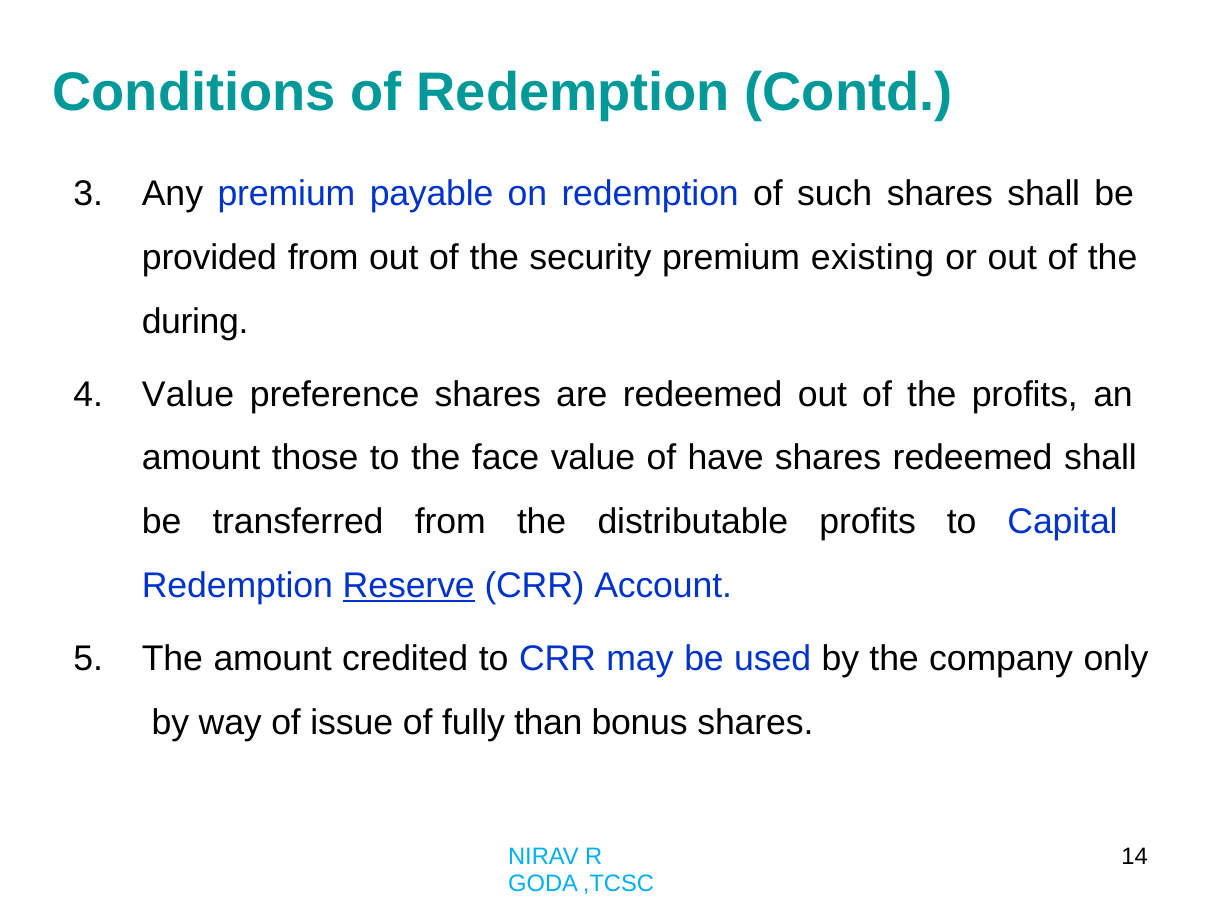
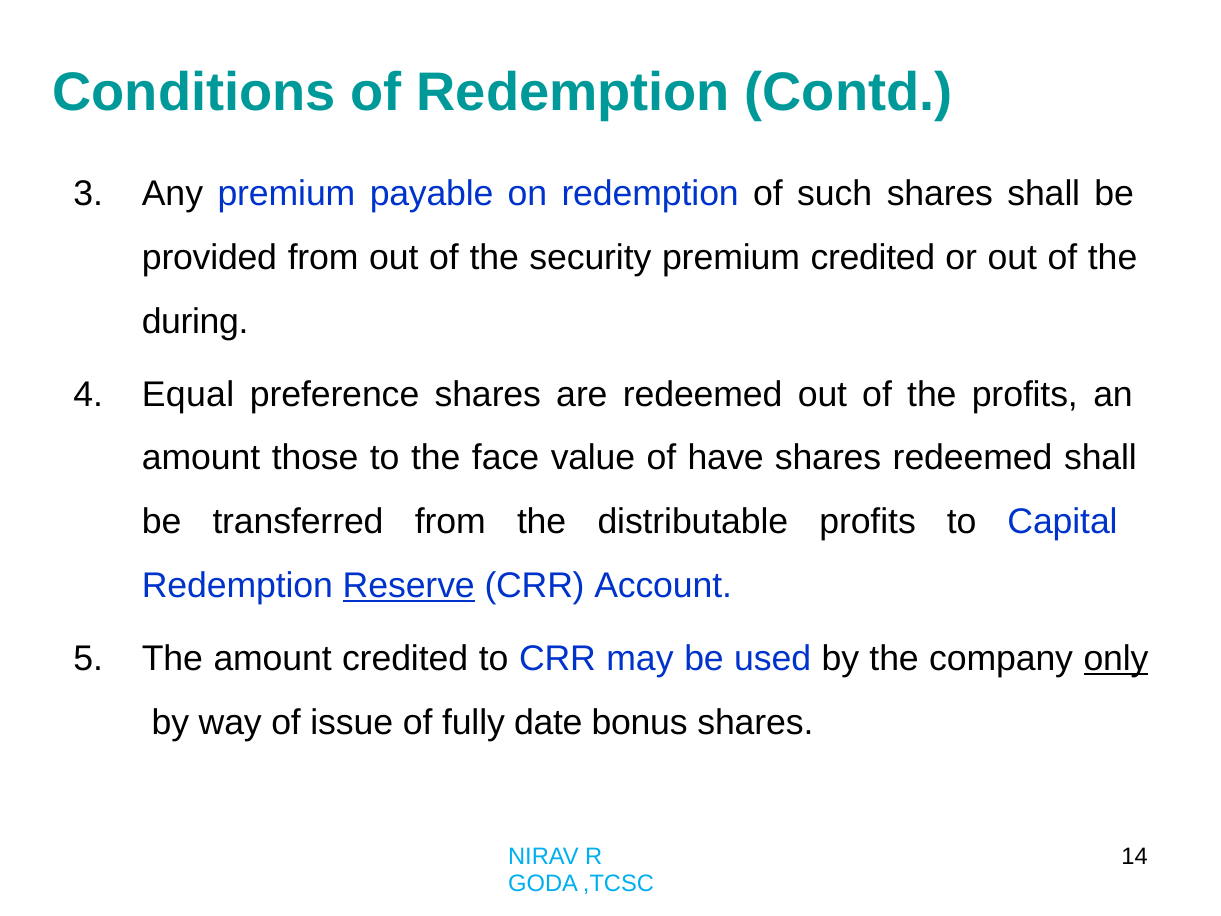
premium existing: existing -> credited (873, 258)
Value: Value -> Equal (188, 394)
only underline: none -> present (1116, 658)
than: than -> date (548, 722)
